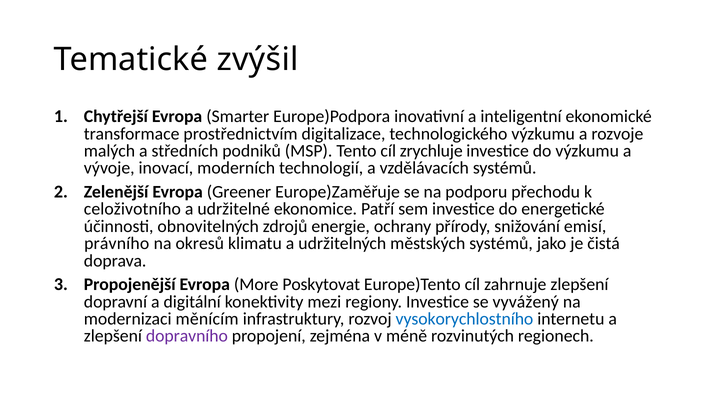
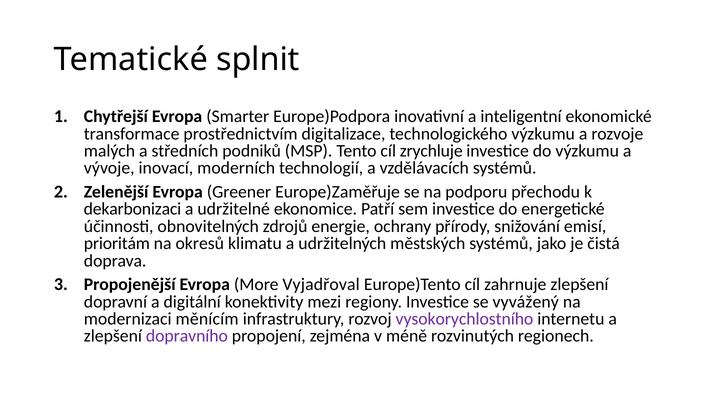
zvýšil: zvýšil -> splnit (258, 59)
celoživotního: celoživotního -> dekarbonizaci (132, 209)
právního: právního -> prioritám (117, 244)
Poskytovat: Poskytovat -> Vyjadřoval (321, 285)
vysokorychlostního colour: blue -> purple (464, 319)
